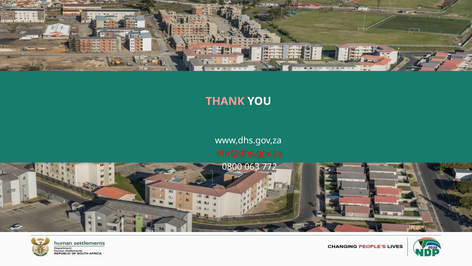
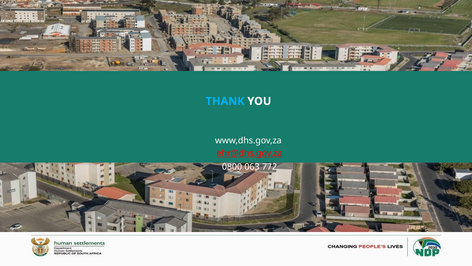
THANK colour: pink -> light blue (225, 101)
